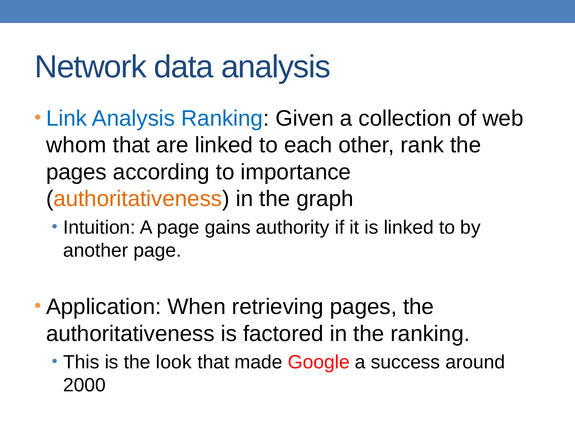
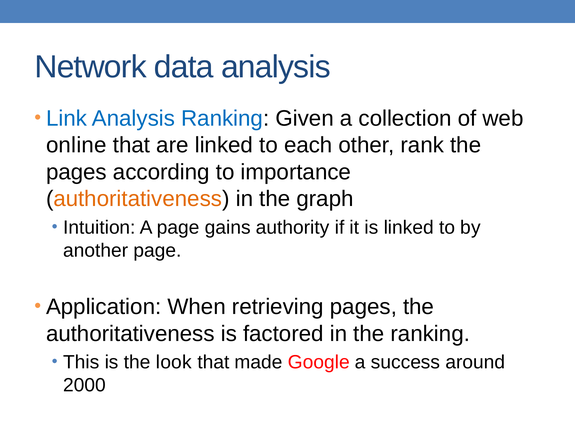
whom: whom -> online (76, 145)
